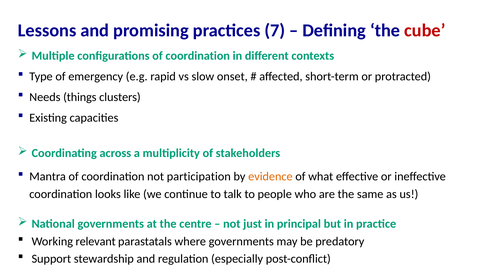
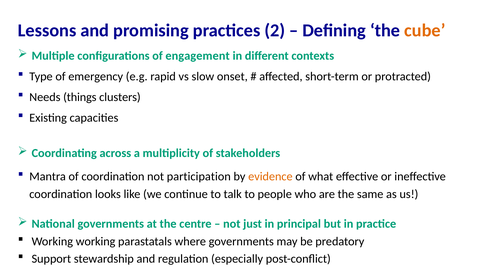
7: 7 -> 2 (275, 31)
cube colour: red -> orange (425, 31)
configurations of coordination: coordination -> engagement (198, 56)
Working relevant: relevant -> working (96, 242)
